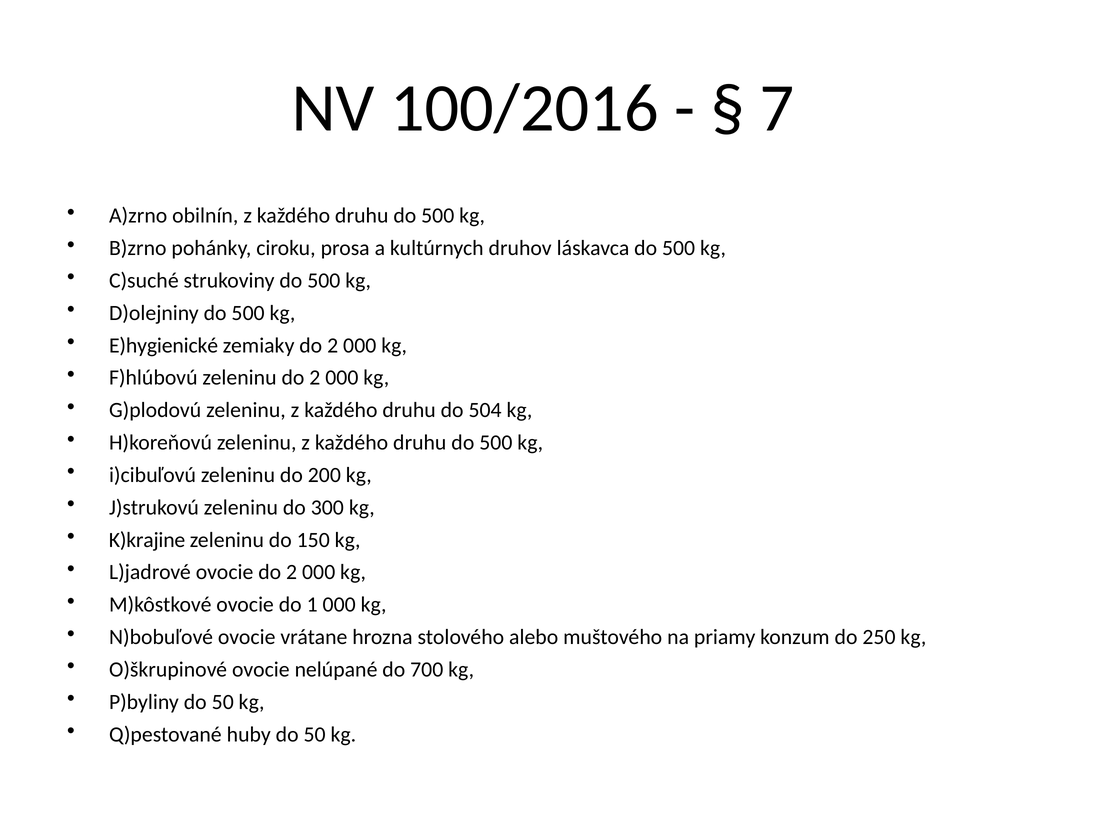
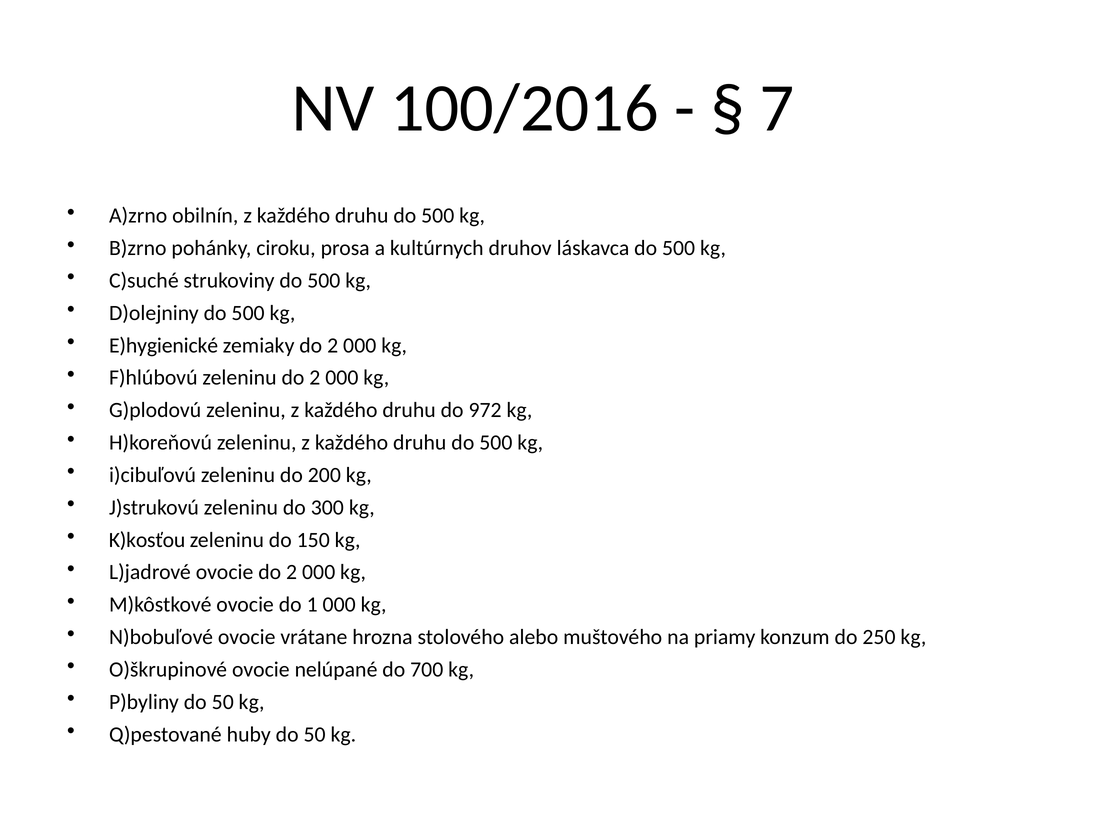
504: 504 -> 972 (485, 410)
K)krajine: K)krajine -> K)kosťou (147, 540)
